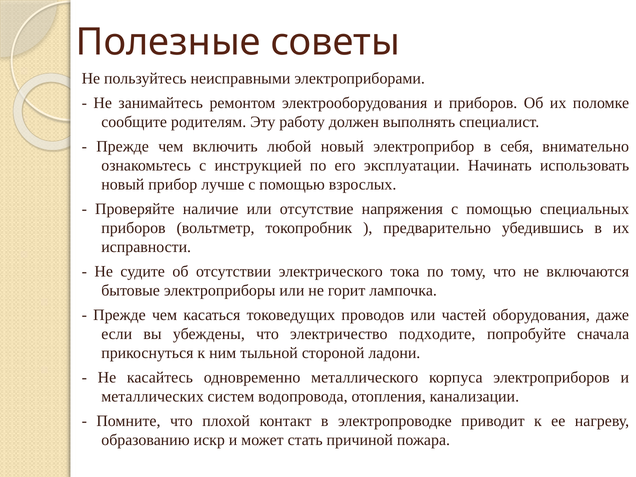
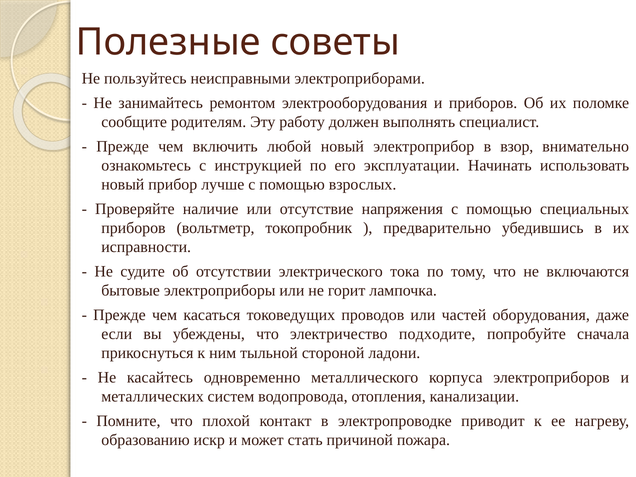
себя: себя -> взор (517, 146)
